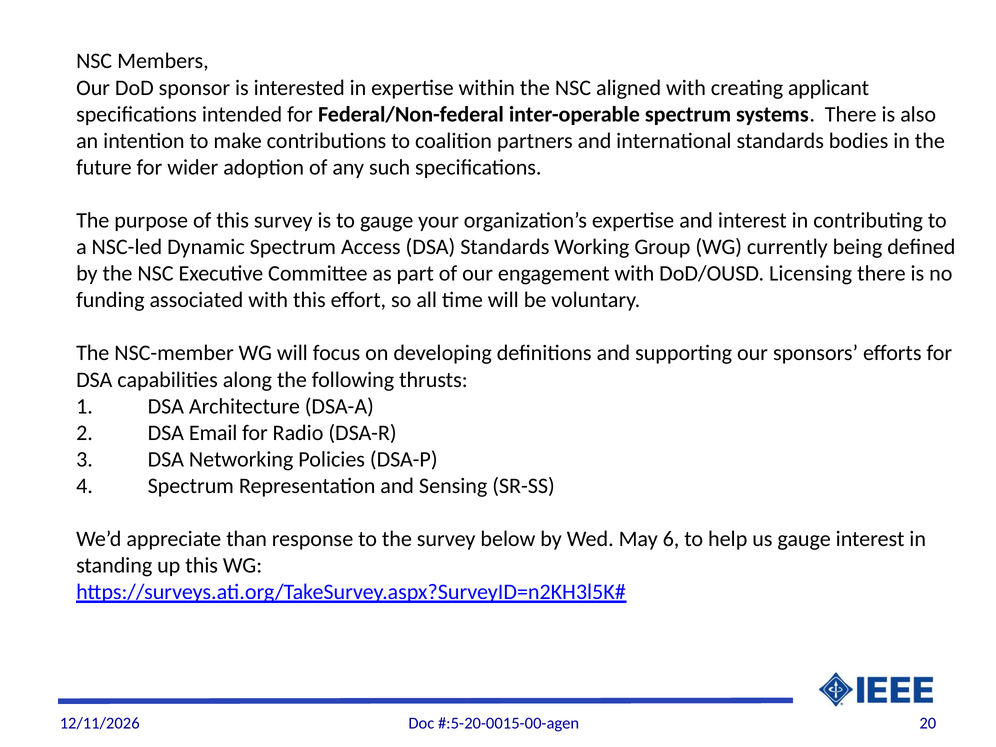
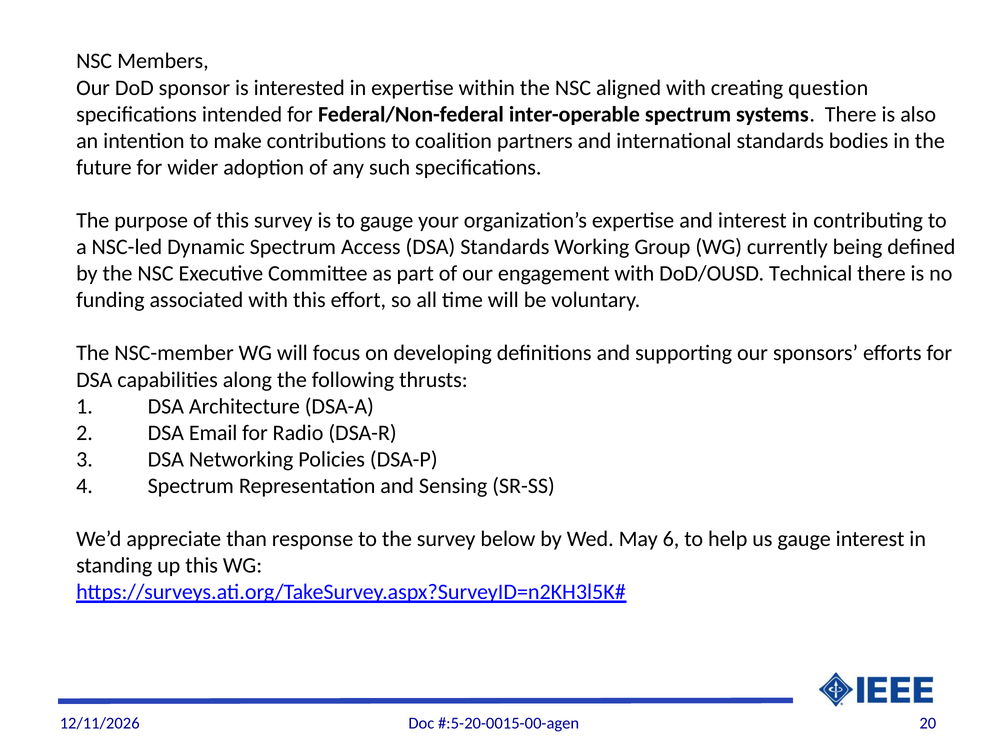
applicant: applicant -> question (828, 88)
Licensing: Licensing -> Technical (811, 274)
